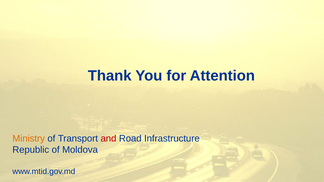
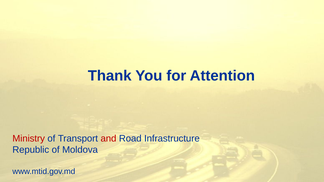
Ministry colour: orange -> red (29, 139)
